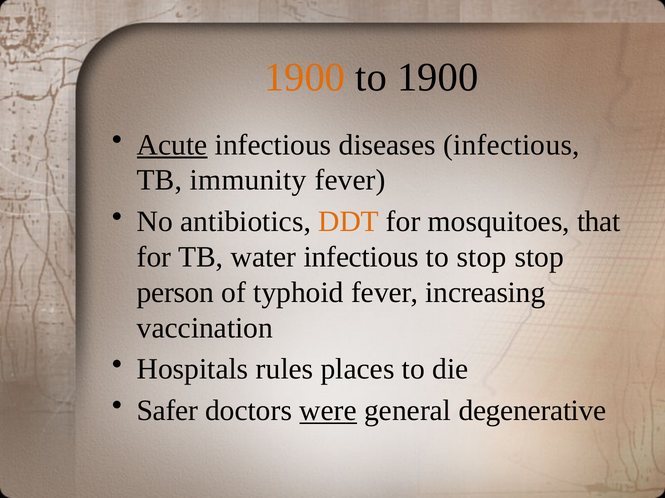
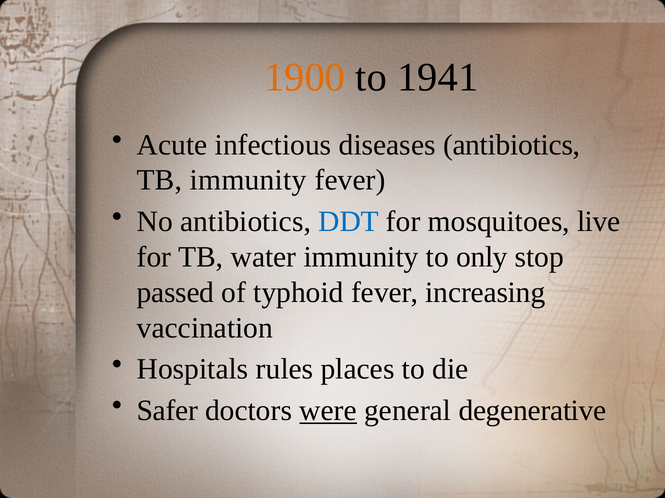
to 1900: 1900 -> 1941 (438, 78)
Acute underline: present -> none (172, 145)
diseases infectious: infectious -> antibiotics (512, 145)
DDT colour: orange -> blue (349, 222)
that: that -> live (599, 222)
water infectious: infectious -> immunity (361, 257)
to stop: stop -> only (482, 257)
person: person -> passed (176, 293)
